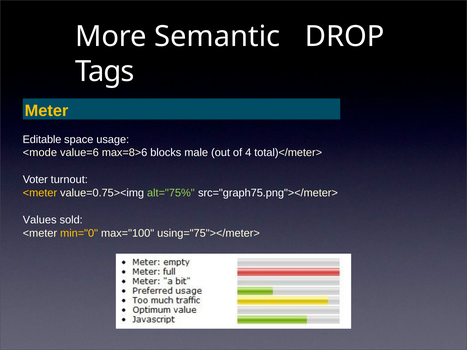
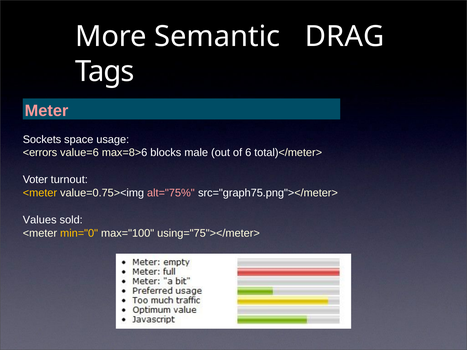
DROP: DROP -> DRAG (345, 37)
Meter colour: yellow -> pink (47, 111)
Editable: Editable -> Sockets (42, 140)
<mode: <mode -> <errors (40, 153)
4: 4 -> 6 (248, 153)
alt="75% colour: light green -> pink (171, 193)
